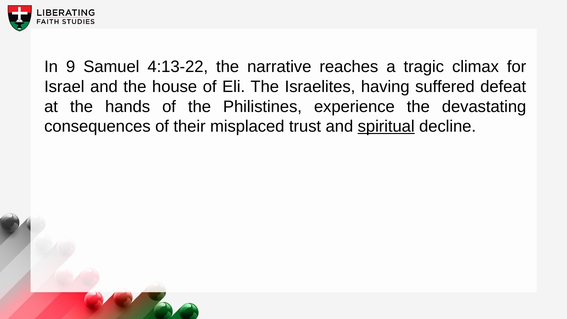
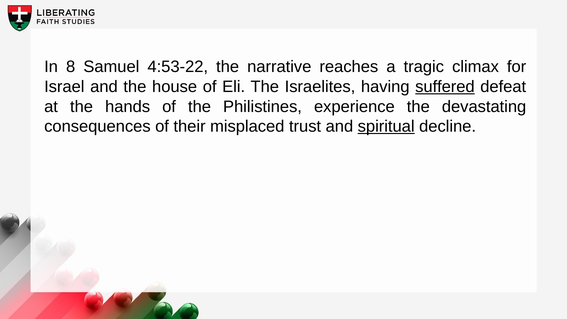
9: 9 -> 8 (71, 67)
4:13-22: 4:13-22 -> 4:53-22 (178, 67)
suffered underline: none -> present (445, 87)
